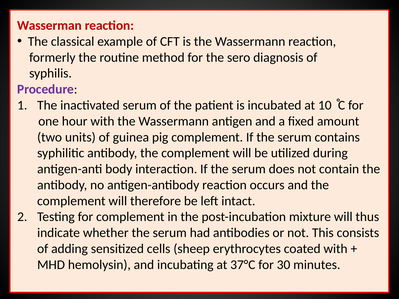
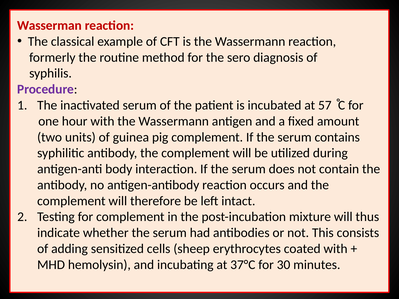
10: 10 -> 57 (325, 105)
